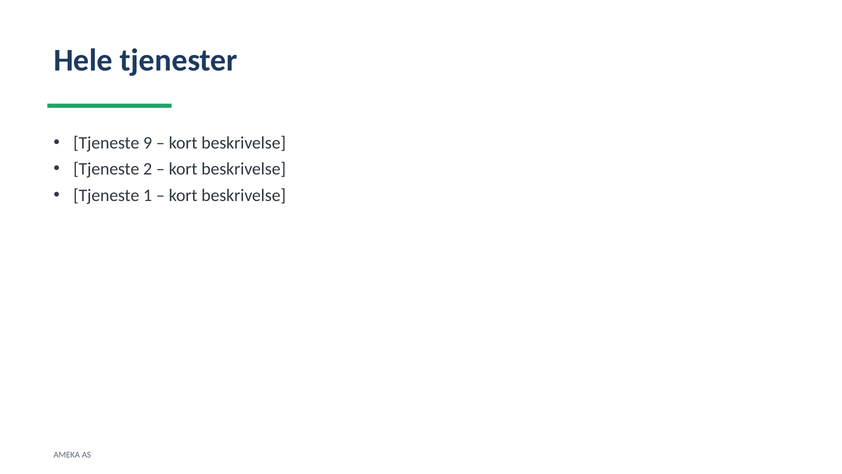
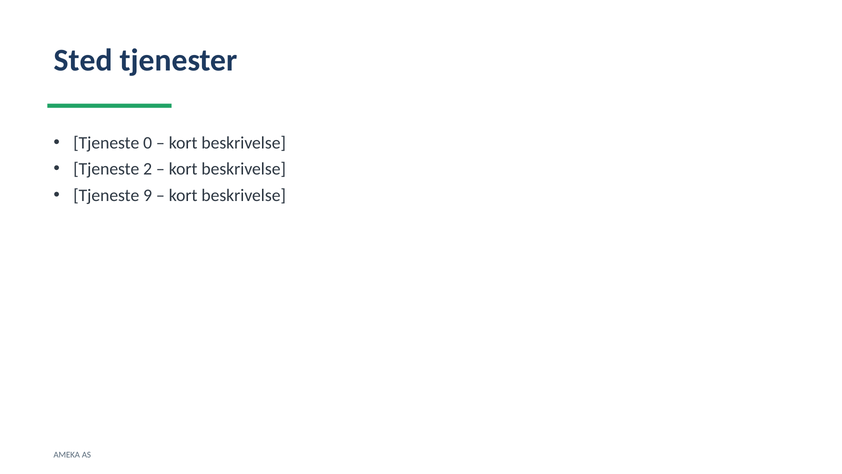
Hele: Hele -> Sted (83, 60)
9: 9 -> 0 (148, 143)
1: 1 -> 9 (148, 195)
